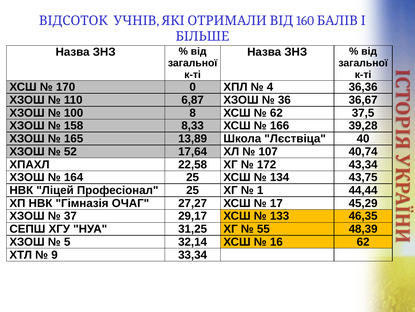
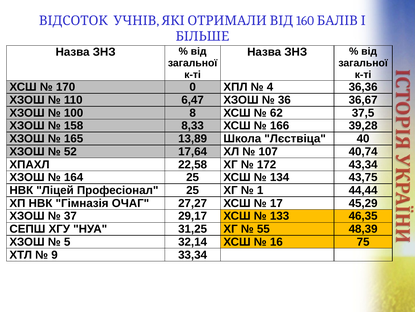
6,87: 6,87 -> 6,47 (193, 100)
16 62: 62 -> 75 (363, 241)
